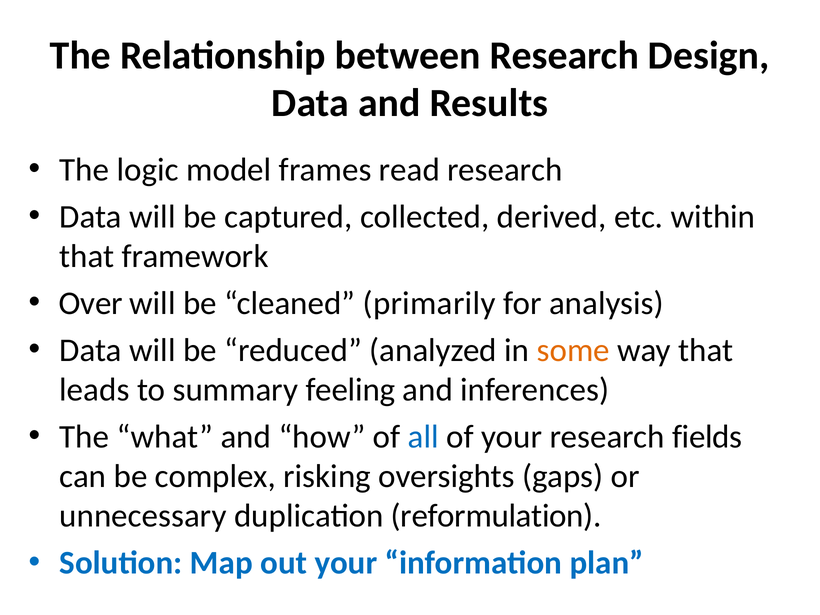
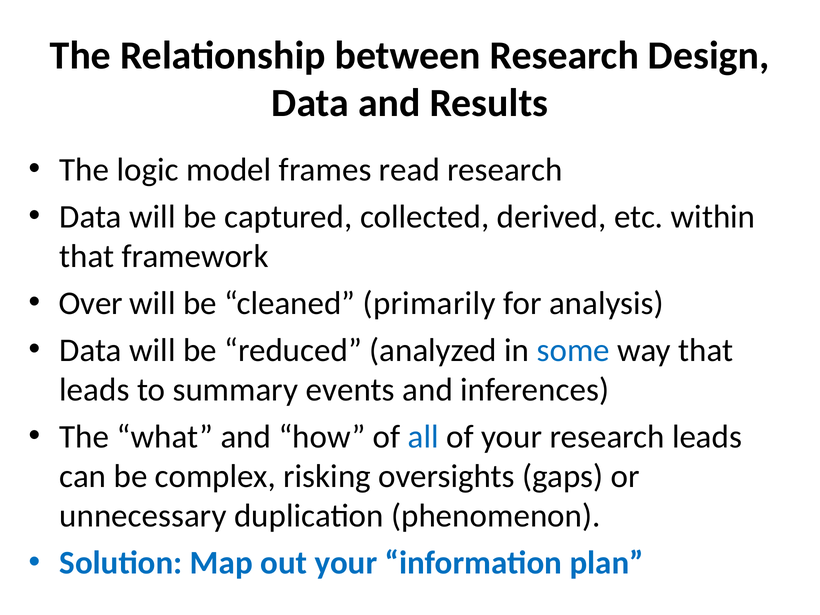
some colour: orange -> blue (573, 350)
feeling: feeling -> events (350, 390)
research fields: fields -> leads (707, 437)
reformulation: reformulation -> phenomenon (496, 516)
